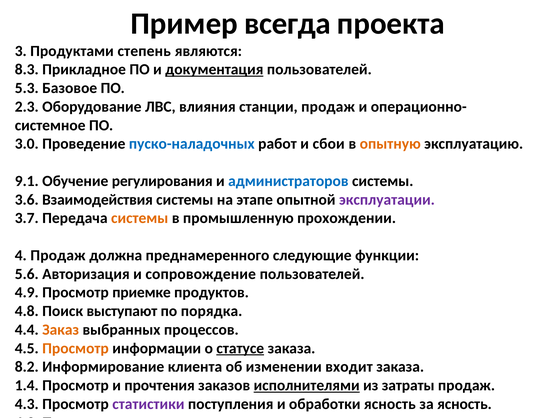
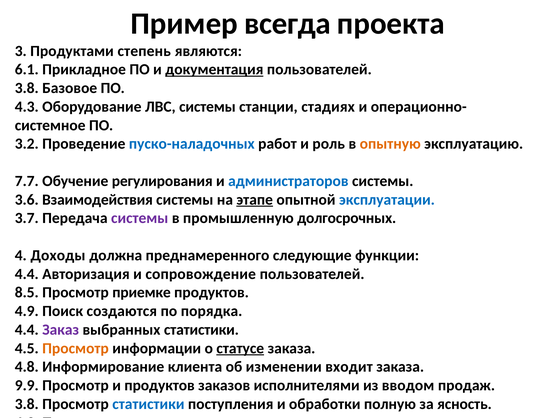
8.3: 8.3 -> 6.1 (27, 69)
5.3: 5.3 -> 3.8 (27, 88)
2.3: 2.3 -> 4.3 (27, 107)
ЛВС влияния: влияния -> системы (207, 107)
станции продаж: продаж -> стадиях (328, 107)
3.0: 3.0 -> 3.2 (27, 144)
сбои: сбои -> роль (329, 144)
9.1: 9.1 -> 7.7 (27, 181)
этапе underline: none -> present (255, 199)
эксплуатации colour: purple -> blue (387, 199)
системы colour: orange -> purple (140, 218)
прохождении: прохождении -> долгосрочных (347, 218)
4 Продаж: Продаж -> Доходы (58, 255)
5.6: 5.6 -> 4.4 (27, 274)
4.9: 4.9 -> 8.5 (27, 292)
4.8: 4.8 -> 4.9 (27, 311)
выступают: выступают -> создаются (122, 311)
Заказ colour: orange -> purple (61, 330)
выбранных процессов: процессов -> статистики (201, 330)
8.2: 8.2 -> 4.8 (27, 367)
1.4: 1.4 -> 9.9 (27, 385)
и прочтения: прочтения -> продуктов (160, 385)
исполнителями underline: present -> none (307, 385)
затраты: затраты -> вводом (408, 385)
4.3: 4.3 -> 3.8 (27, 404)
статистики colour: purple -> blue (148, 404)
обработки ясность: ясность -> полную (390, 404)
